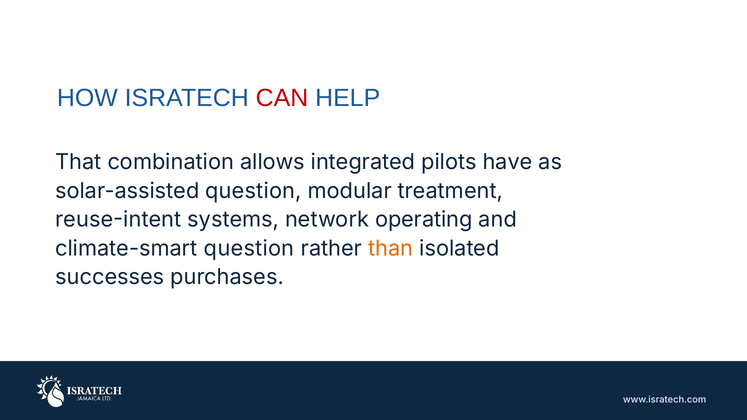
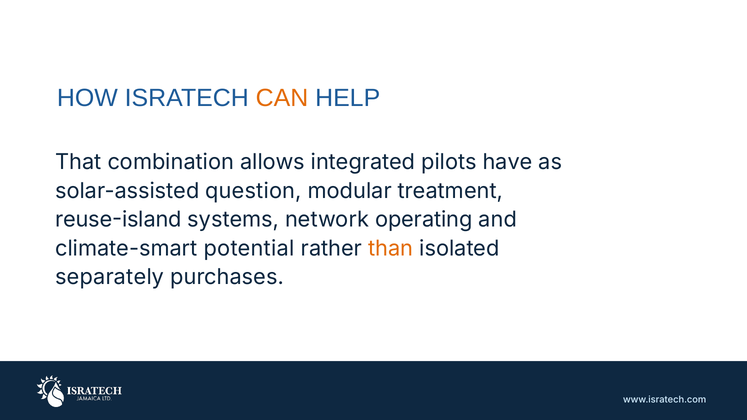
CAN colour: red -> orange (282, 98)
reuse-intent: reuse-intent -> reuse-island (118, 220)
climate-smart question: question -> potential (249, 249)
successes: successes -> separately (110, 277)
